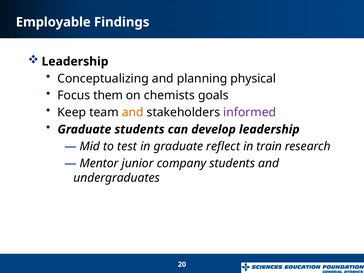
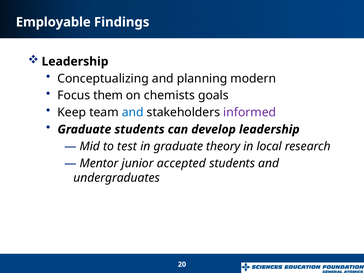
physical: physical -> modern (253, 78)
and colour: orange -> blue (133, 112)
reflect: reflect -> theory (223, 146)
train: train -> local (269, 146)
company: company -> accepted (181, 163)
